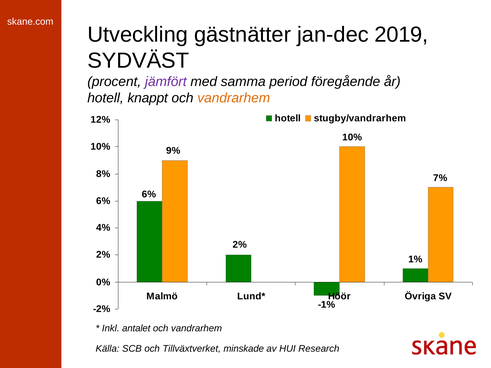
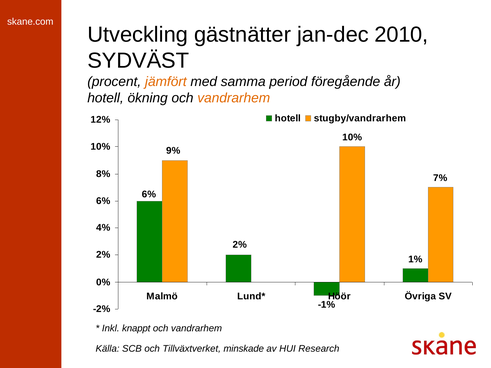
2019: 2019 -> 2010 (401, 35)
jämfört colour: purple -> orange (166, 82)
knappt: knappt -> ökning (148, 98)
antalet: antalet -> knappt (136, 329)
